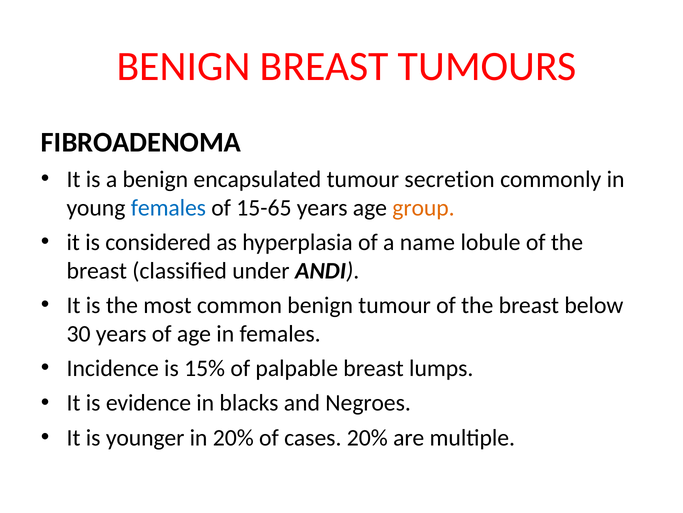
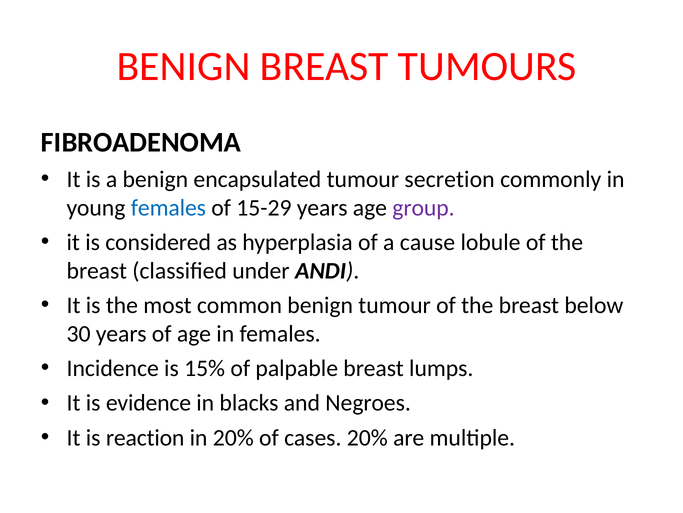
15-65: 15-65 -> 15-29 (264, 208)
group colour: orange -> purple (424, 208)
name: name -> cause (427, 242)
younger: younger -> reaction (145, 437)
